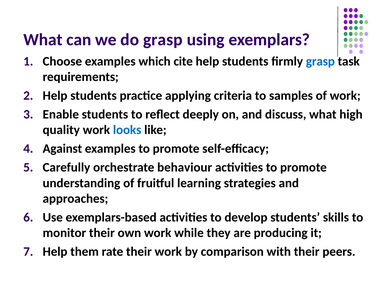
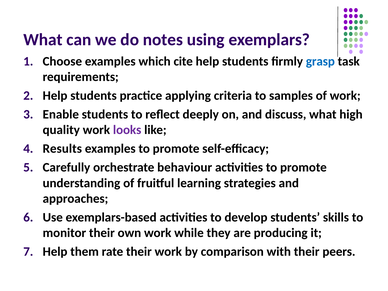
do grasp: grasp -> notes (163, 40)
looks colour: blue -> purple (127, 130)
Against: Against -> Results (62, 149)
